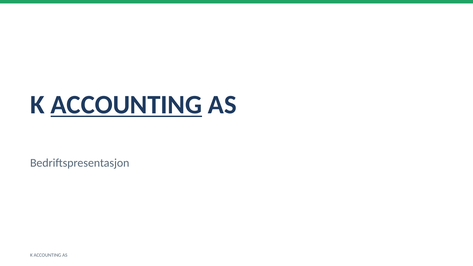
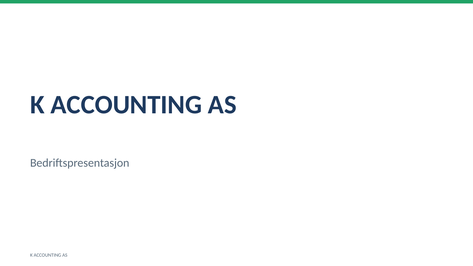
ACCOUNTING underline: present -> none (126, 105)
